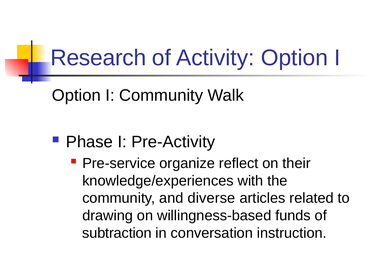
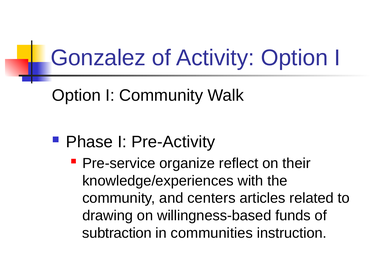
Research: Research -> Gonzalez (98, 58)
diverse: diverse -> centers (211, 198)
conversation: conversation -> communities (212, 233)
